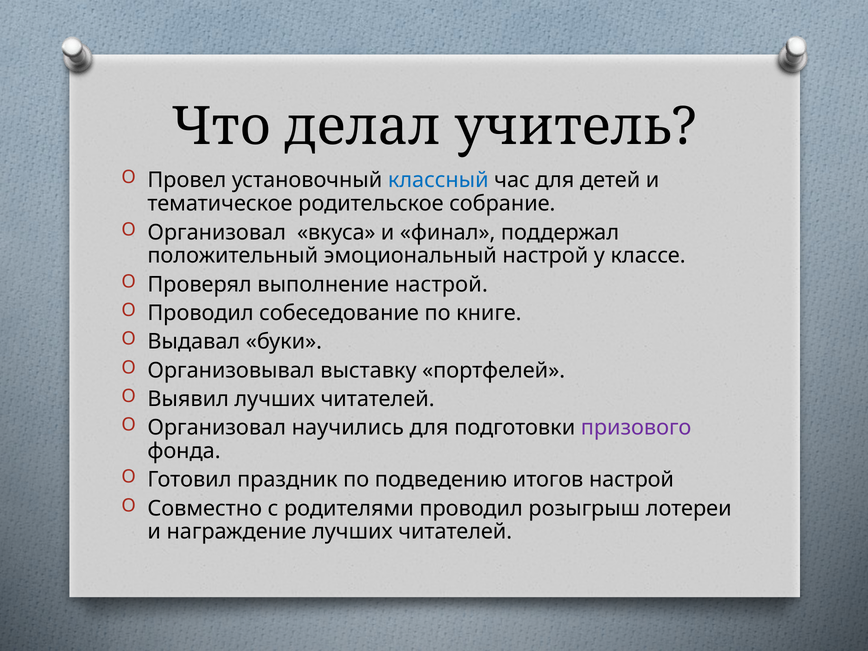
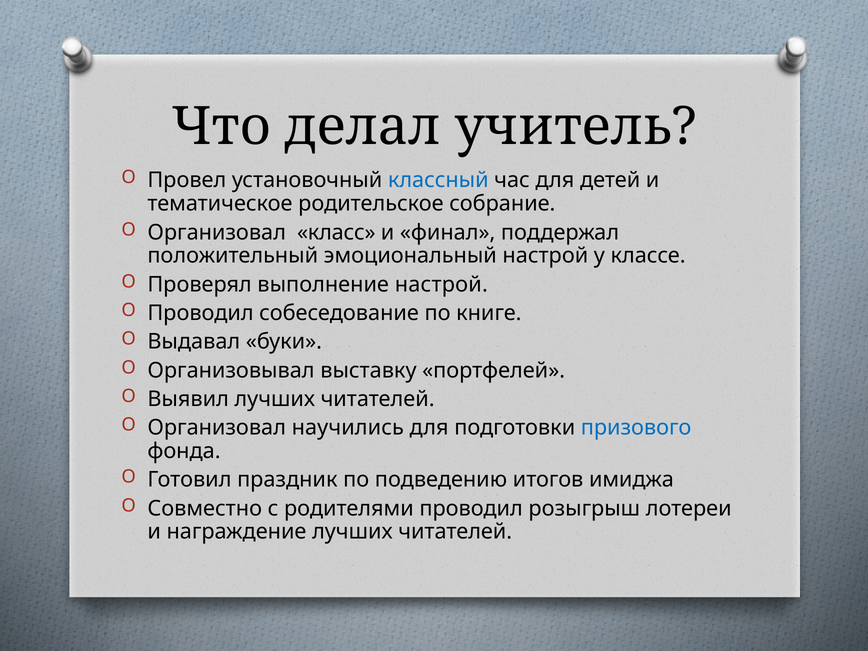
вкуса: вкуса -> класс (336, 232)
призового colour: purple -> blue (636, 428)
итогов настрой: настрой -> имиджа (631, 480)
